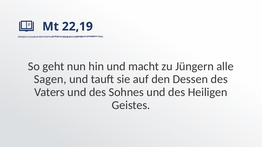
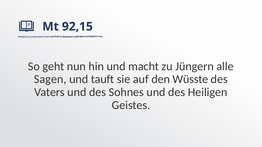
22,19: 22,19 -> 92,15 (77, 27)
Dessen: Dessen -> Wüsste (190, 79)
